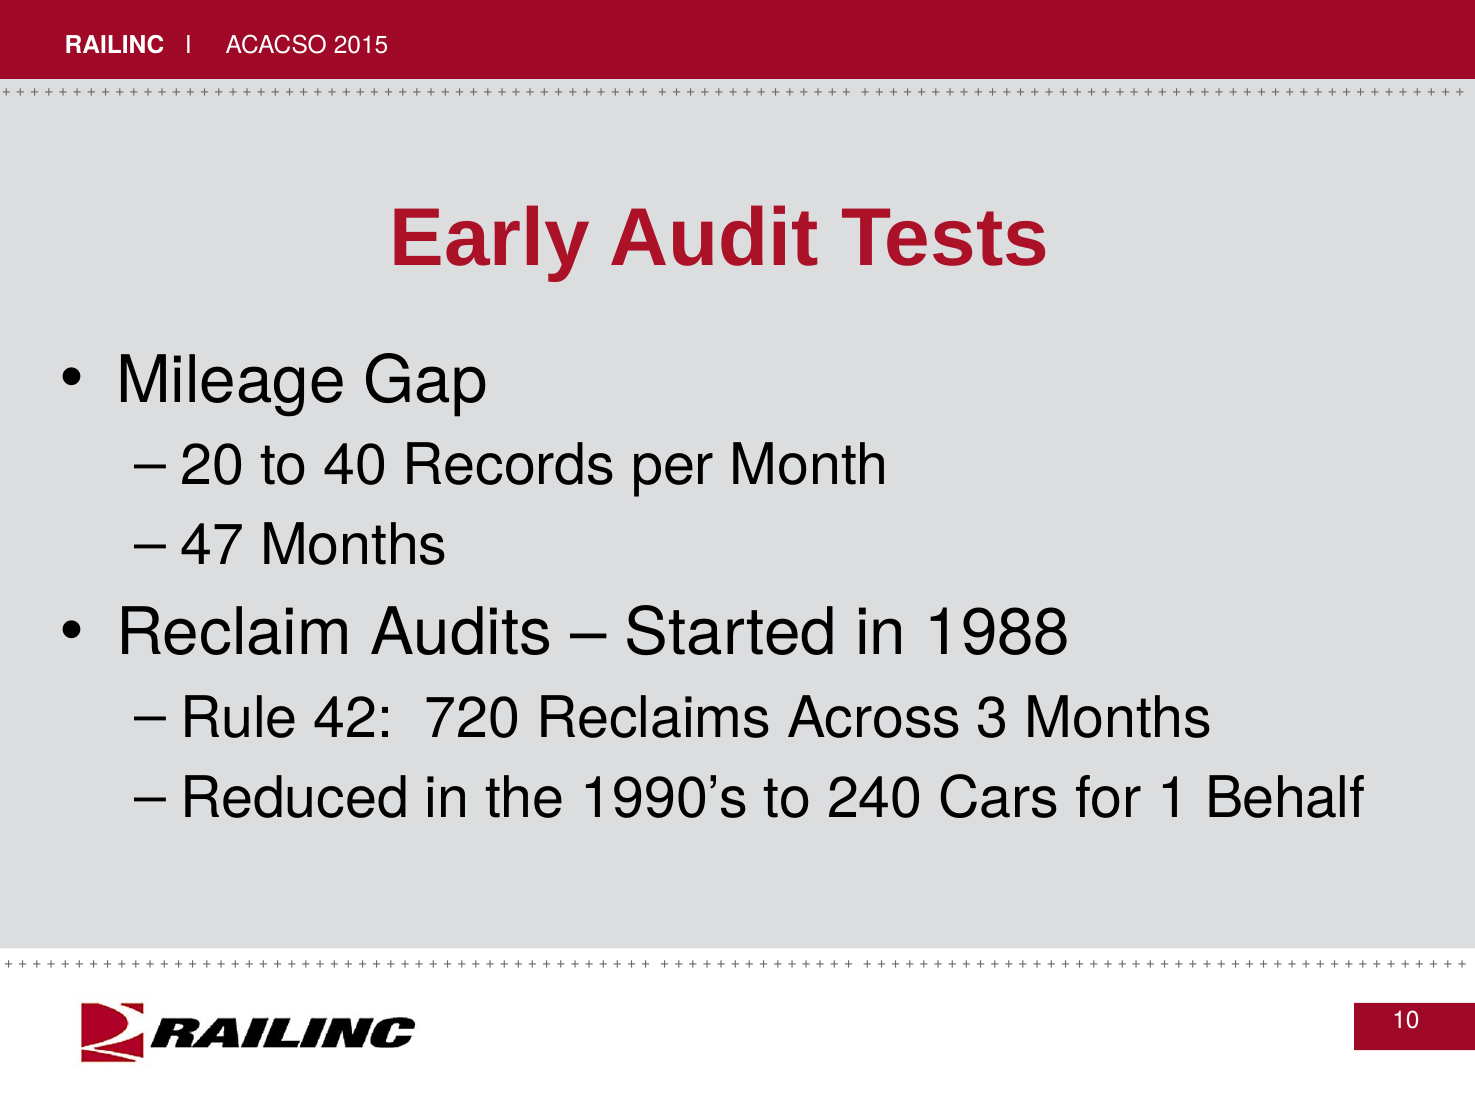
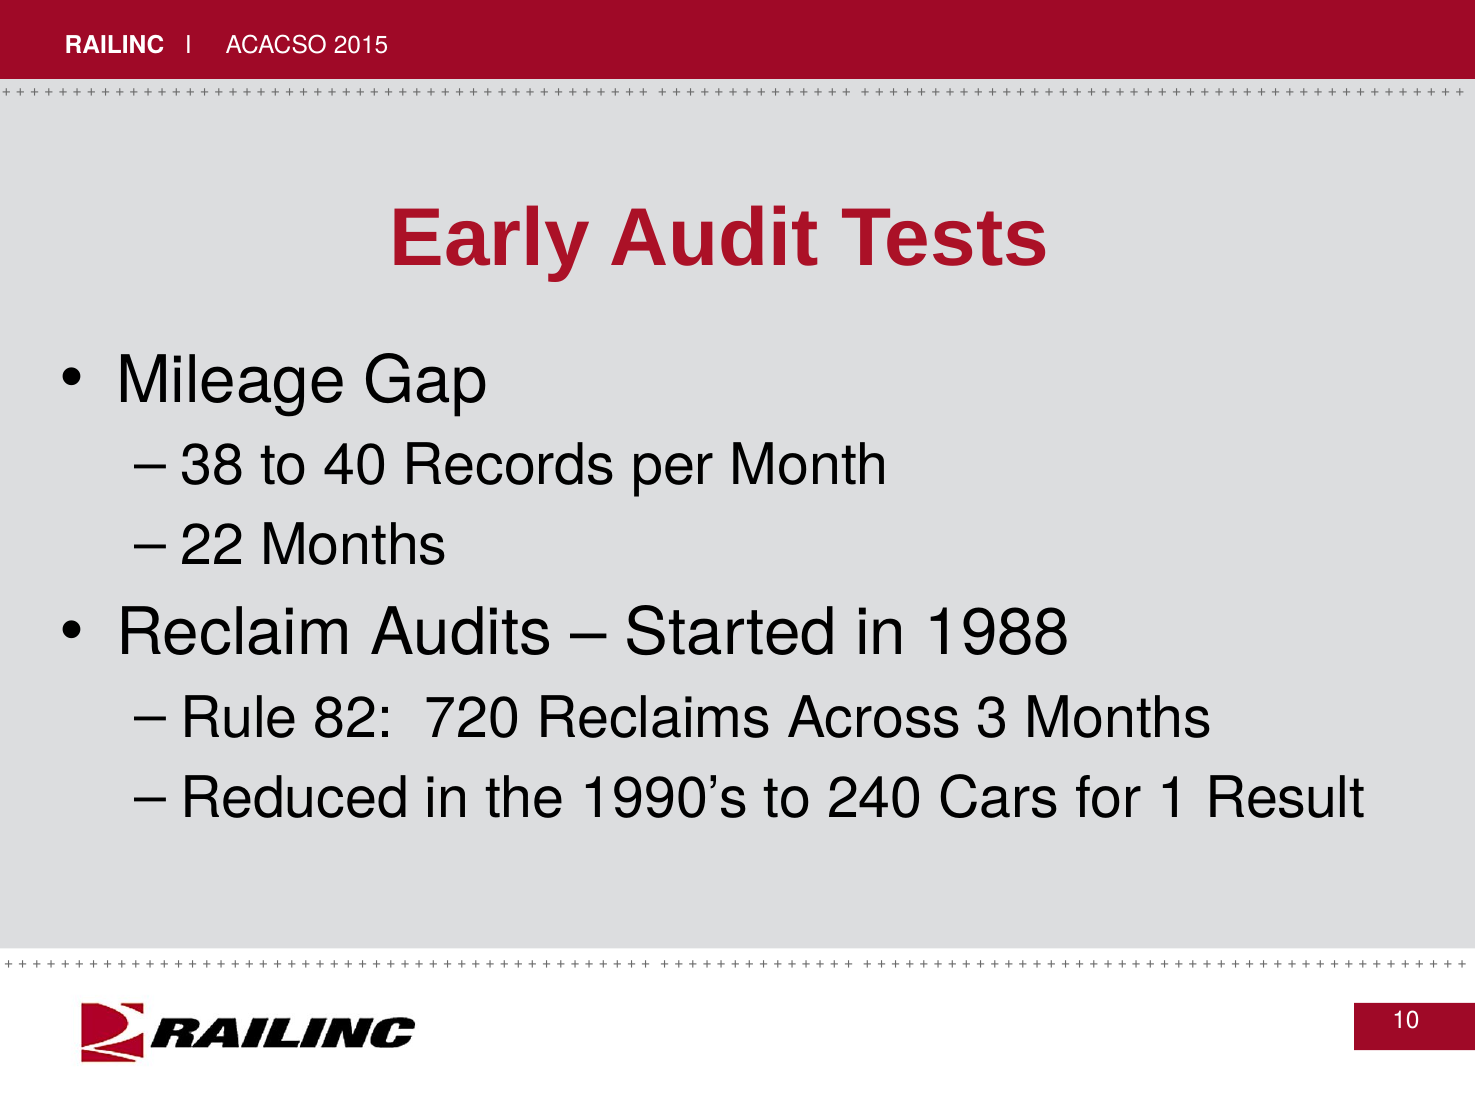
20: 20 -> 38 (213, 465)
47: 47 -> 22 (213, 545)
42: 42 -> 82 (353, 718)
Behalf: Behalf -> Result (1285, 798)
